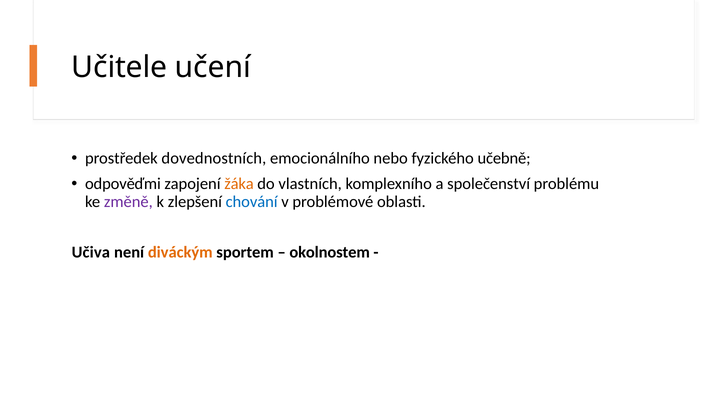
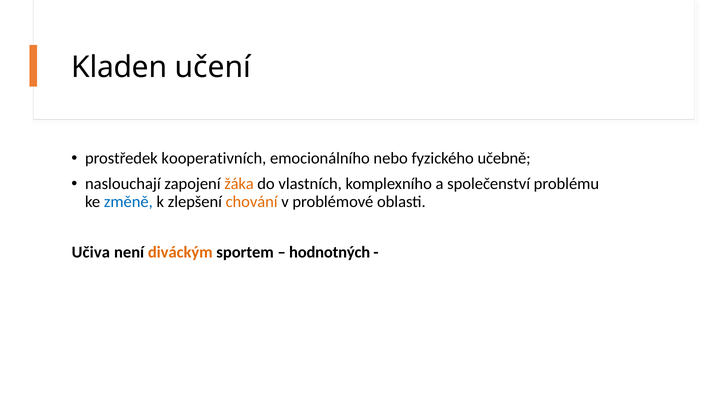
Učitele: Učitele -> Kladen (119, 67)
dovednostních: dovednostních -> kooperativních (214, 159)
odpověďmi: odpověďmi -> naslouchají (123, 184)
změně colour: purple -> blue (128, 202)
chování colour: blue -> orange (252, 202)
okolnostem: okolnostem -> hodnotných (330, 252)
